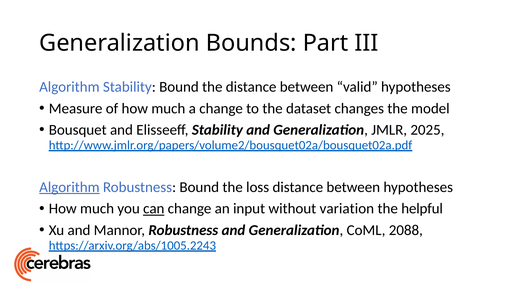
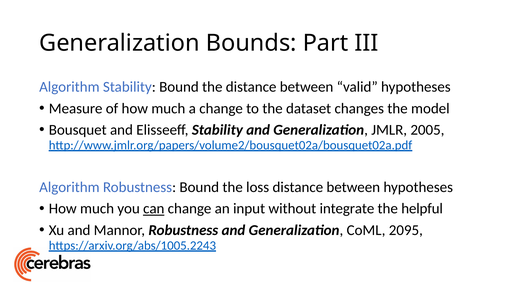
2025: 2025 -> 2005 (427, 130)
Algorithm underline: present -> none (69, 187)
variation: variation -> integrate (347, 209)
2088: 2088 -> 2095 (406, 230)
